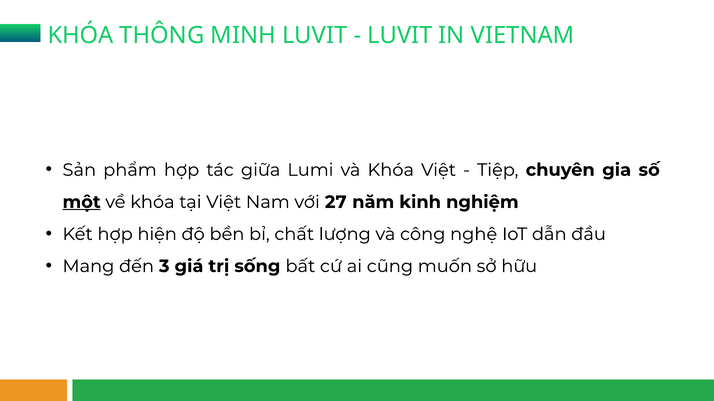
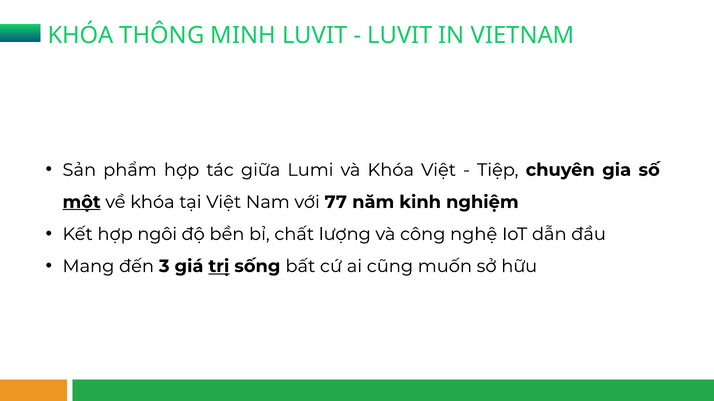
27: 27 -> 77 (336, 202)
hiện: hiện -> ngôi (157, 234)
trị underline: none -> present (219, 267)
